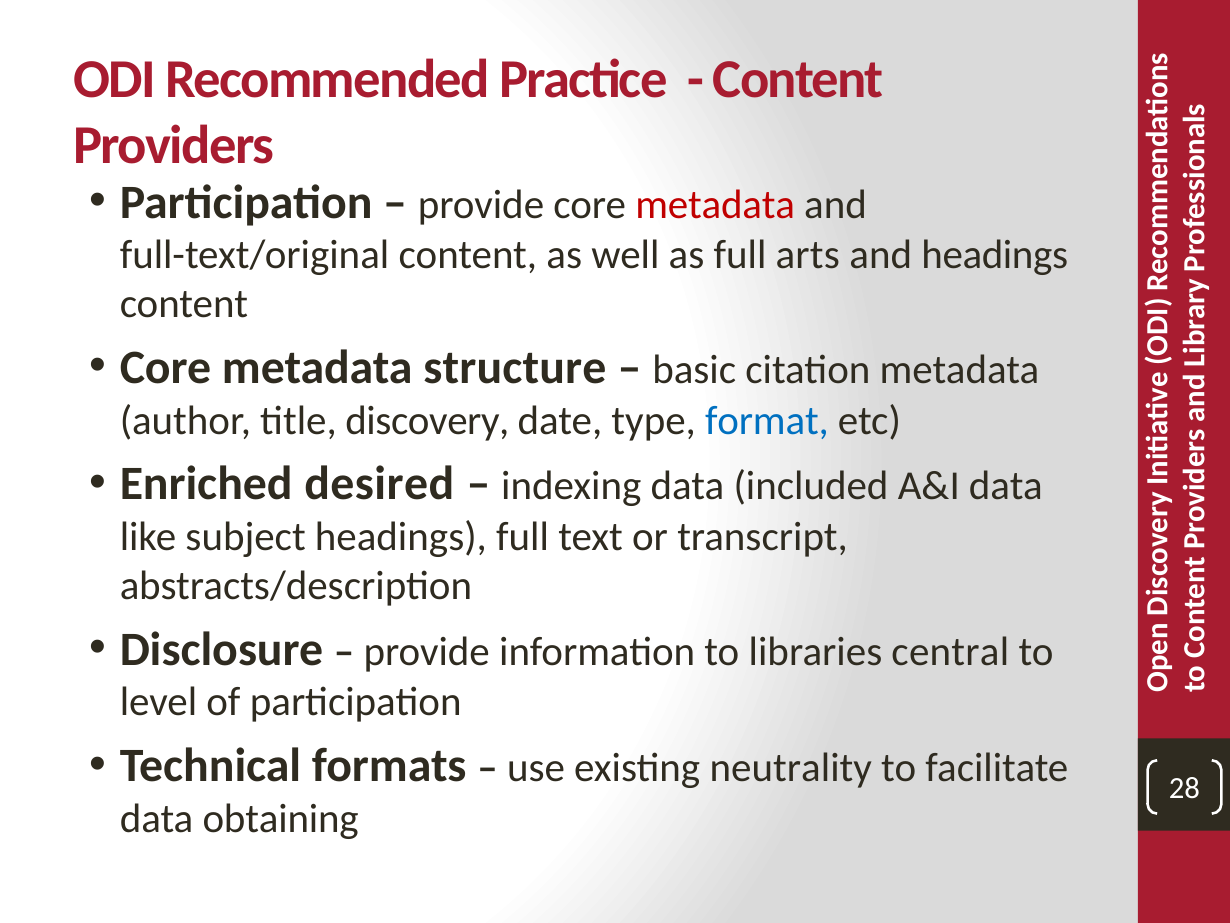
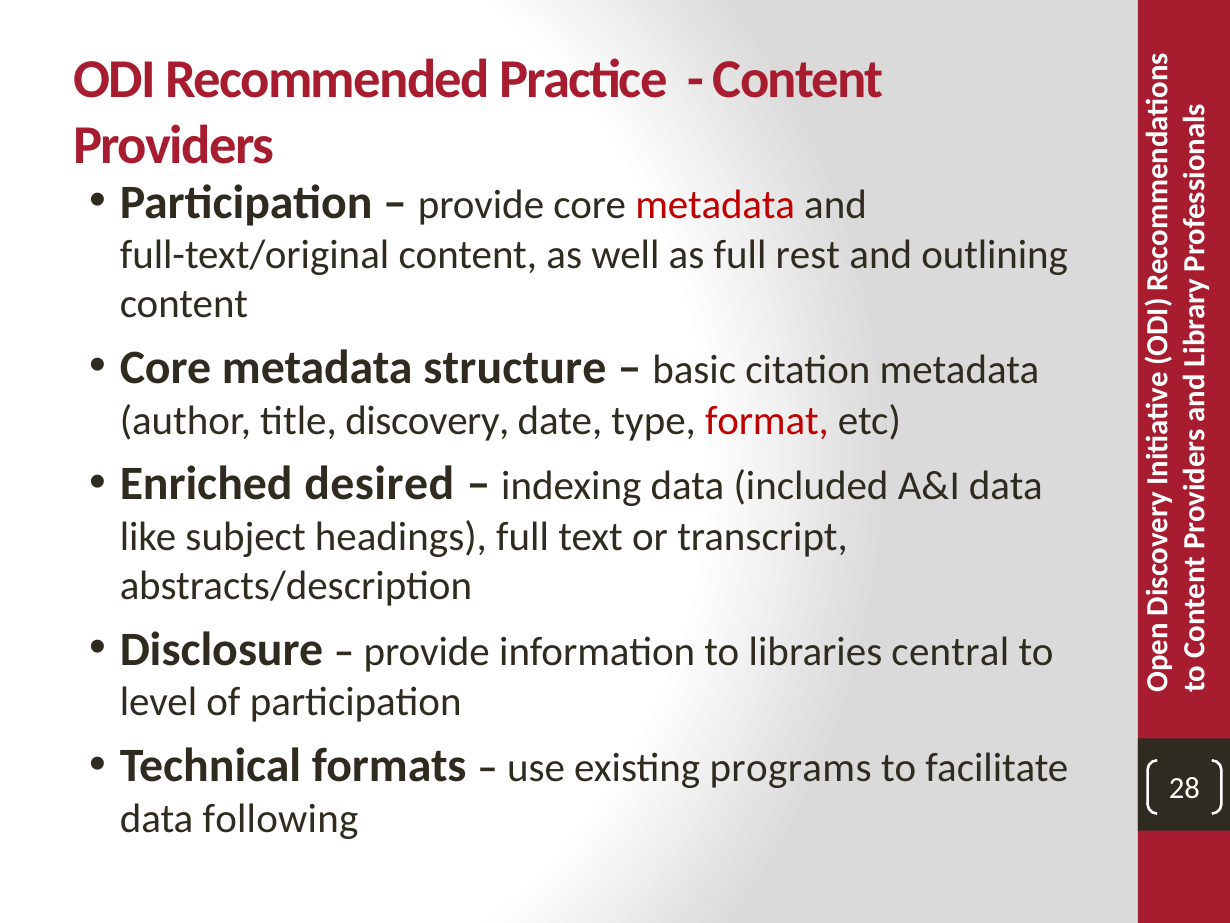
arts: arts -> rest (808, 255)
and headings: headings -> outlining (995, 255)
format colour: blue -> red (767, 420)
neutrality: neutrality -> programs (791, 768)
obtaining: obtaining -> following (280, 818)
